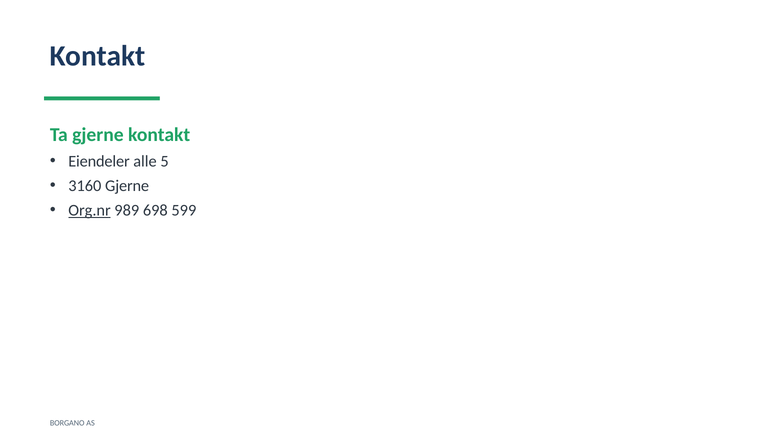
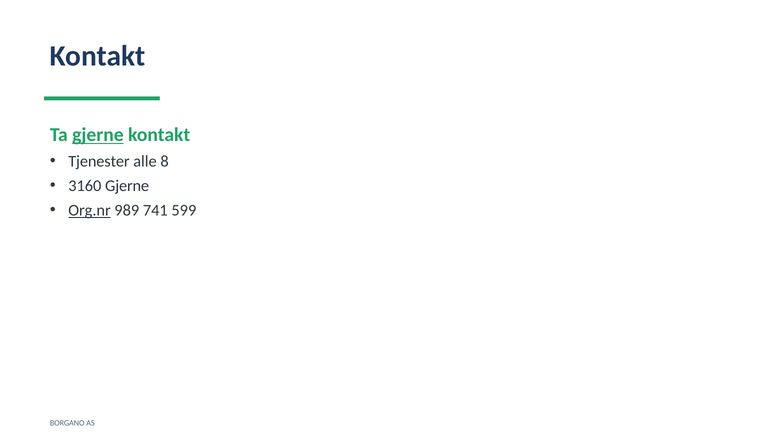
gjerne underline: none -> present (98, 135)
Eiendeler: Eiendeler -> Tjenester (99, 161)
5: 5 -> 8 (165, 161)
698: 698 -> 741 (155, 210)
